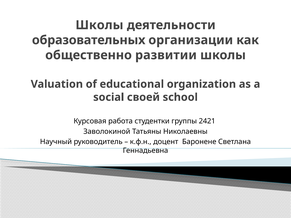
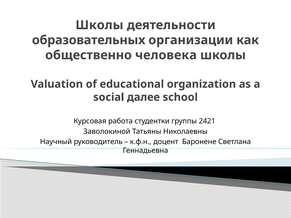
развитии: развитии -> человека (166, 55)
своей: своей -> далее (143, 97)
